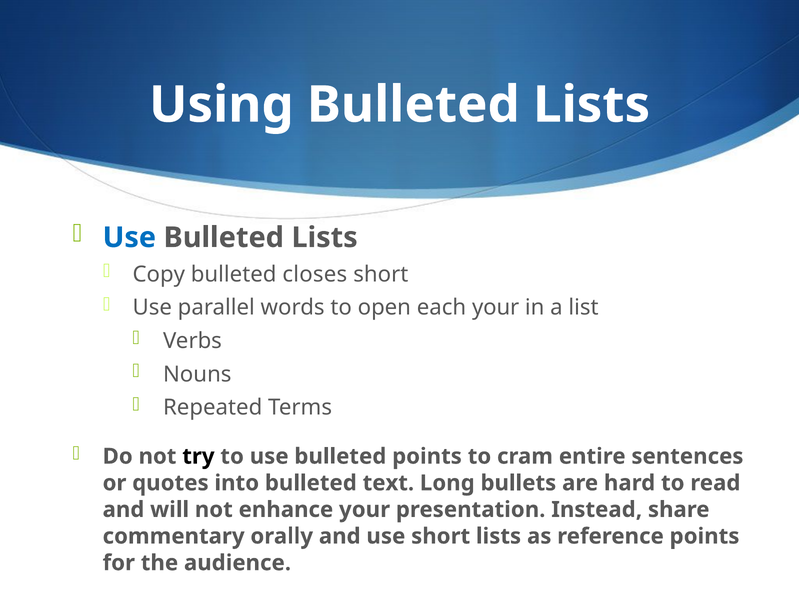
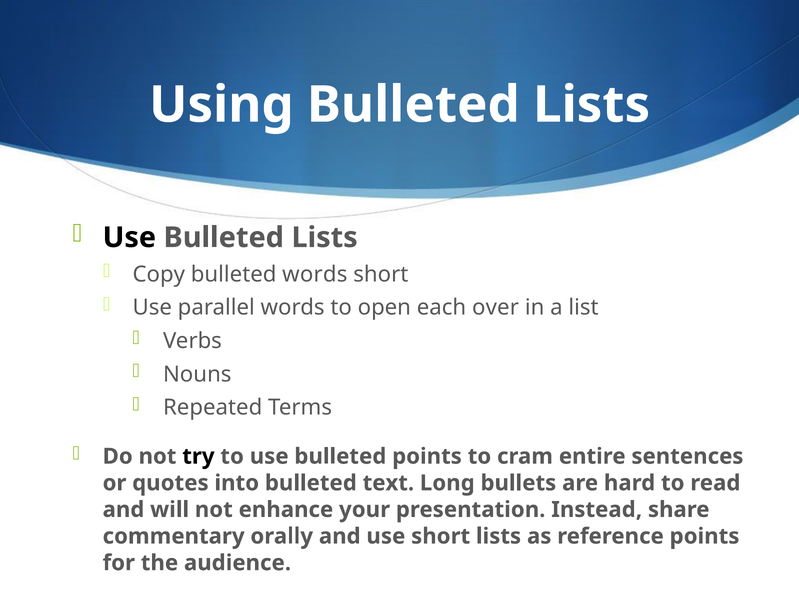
Use colour: blue -> black (129, 238)
bulleted closes: closes -> words (315, 274)
each your: your -> over (495, 308)
